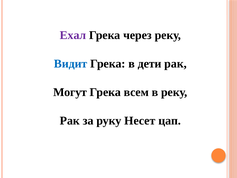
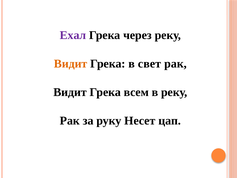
Видит colour: blue -> orange (71, 64)
дети: дети -> свет (150, 64)
Могут: Могут -> Видит (70, 92)
